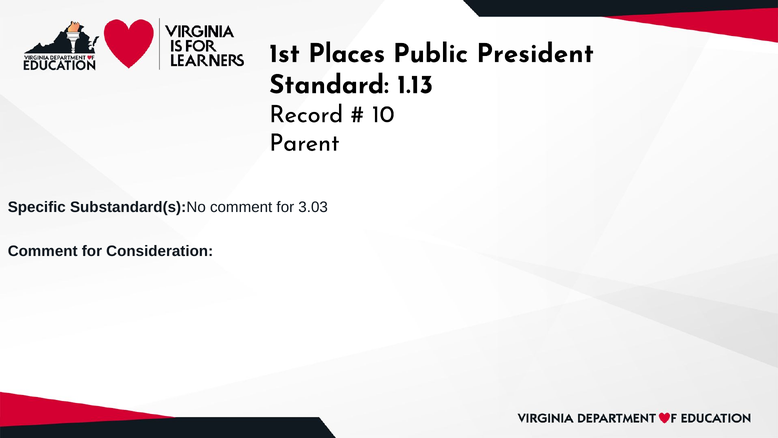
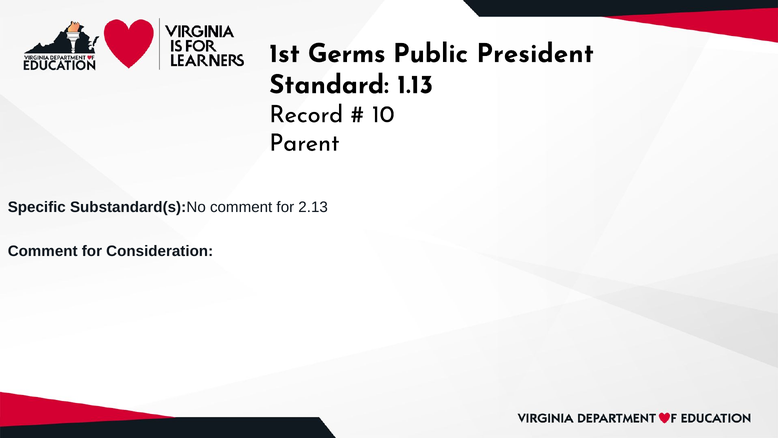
Places: Places -> Germs (347, 53)
3.03: 3.03 -> 2.13 (313, 207)
